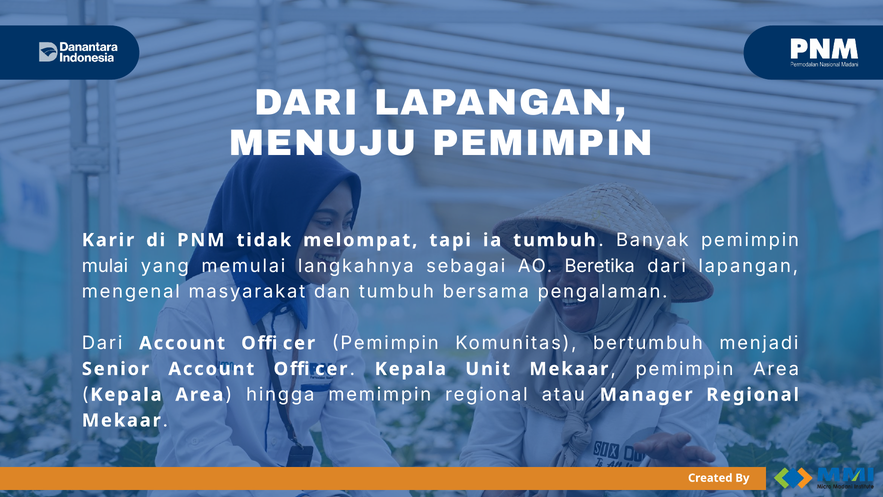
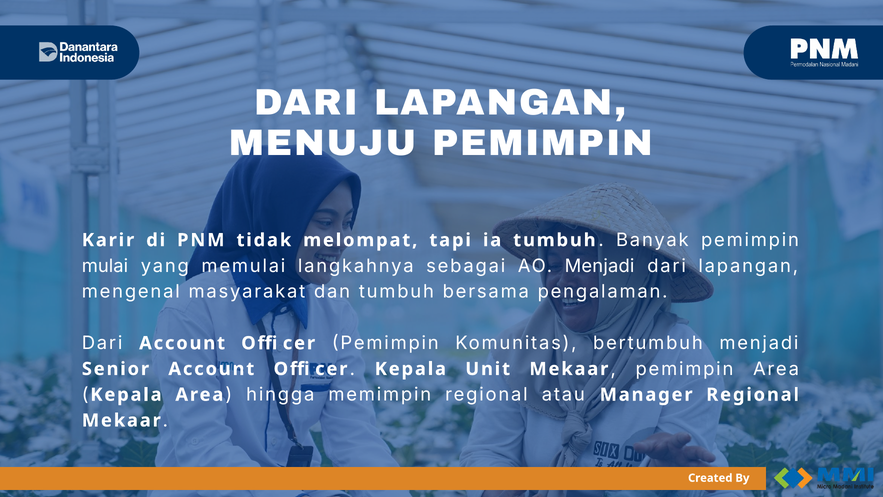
AO Beretika: Beretika -> Menjadi (600, 266)
